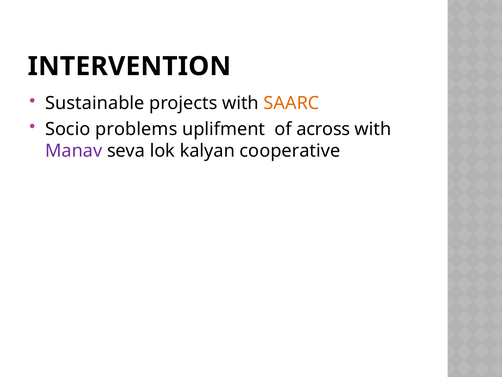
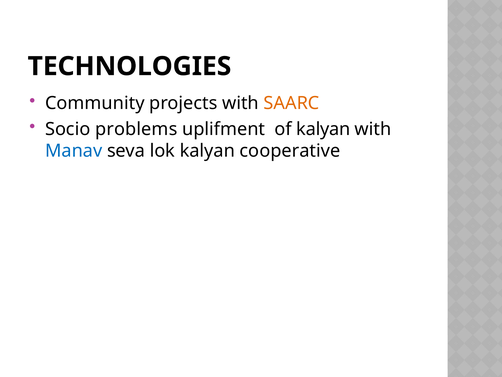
INTERVENTION: INTERVENTION -> TECHNOLOGIES (129, 66)
Sustainable: Sustainable -> Community (95, 103)
of across: across -> kalyan (323, 129)
Manav colour: purple -> blue (74, 151)
